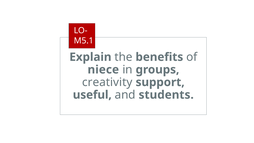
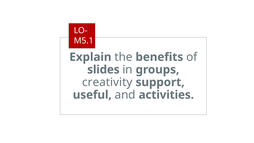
niece: niece -> slides (103, 70)
students: students -> activities (166, 95)
